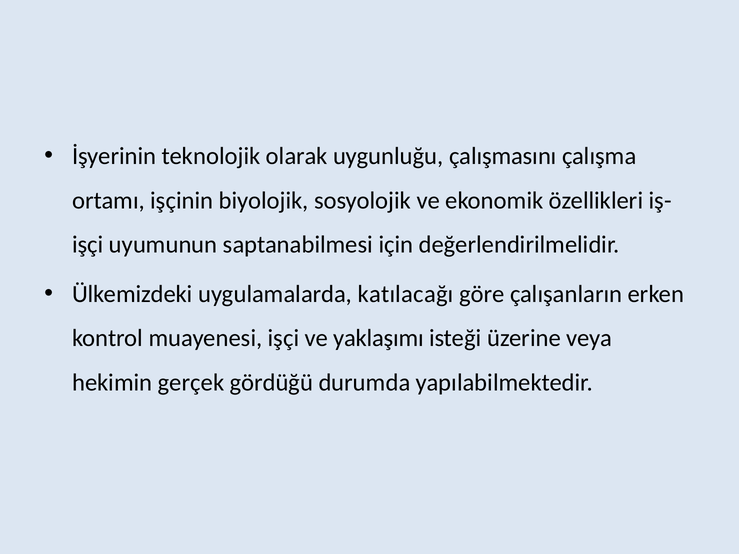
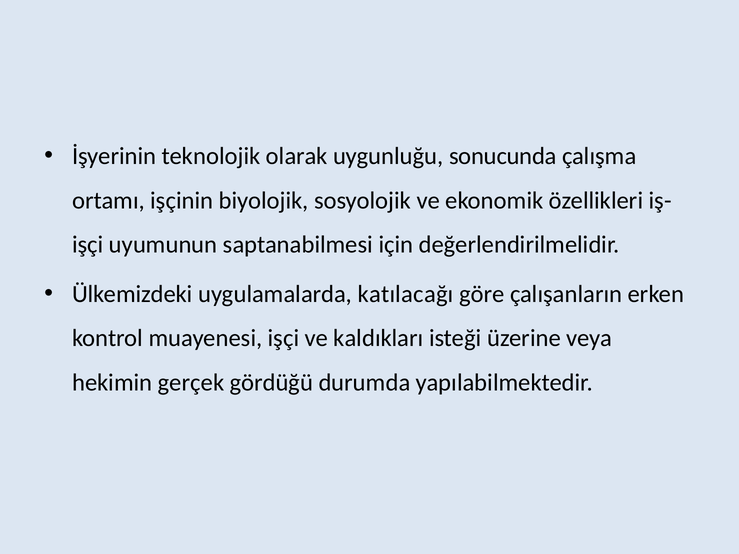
çalışmasını: çalışmasını -> sonucunda (503, 156)
yaklaşımı: yaklaşımı -> kaldıkları (378, 339)
